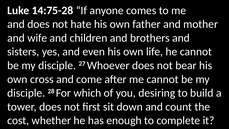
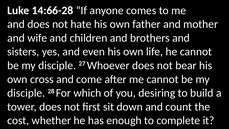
14:75-28: 14:75-28 -> 14:66-28 (52, 10)
